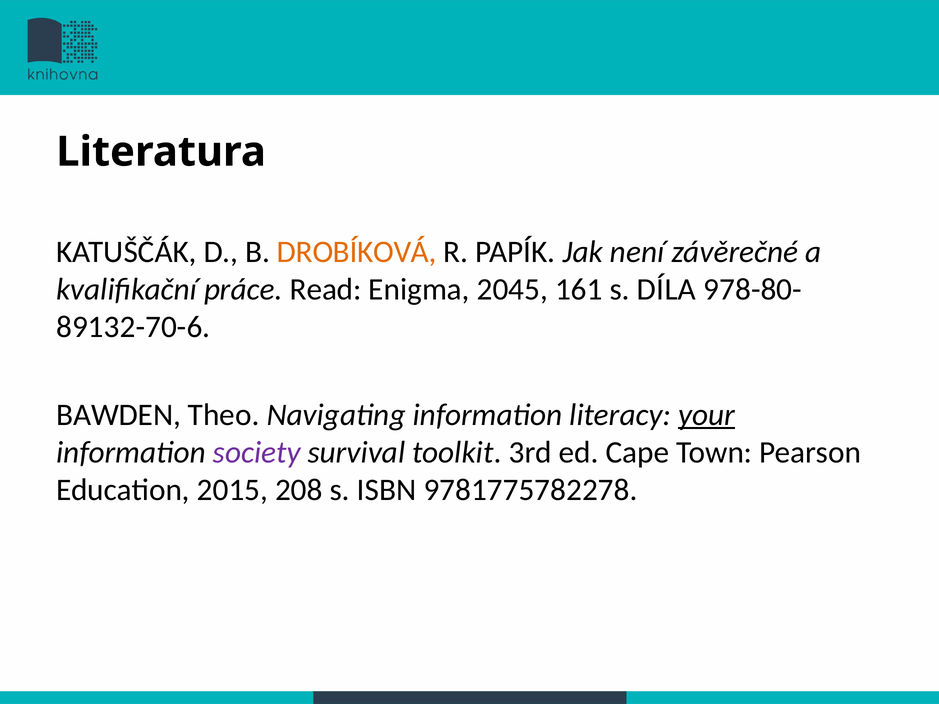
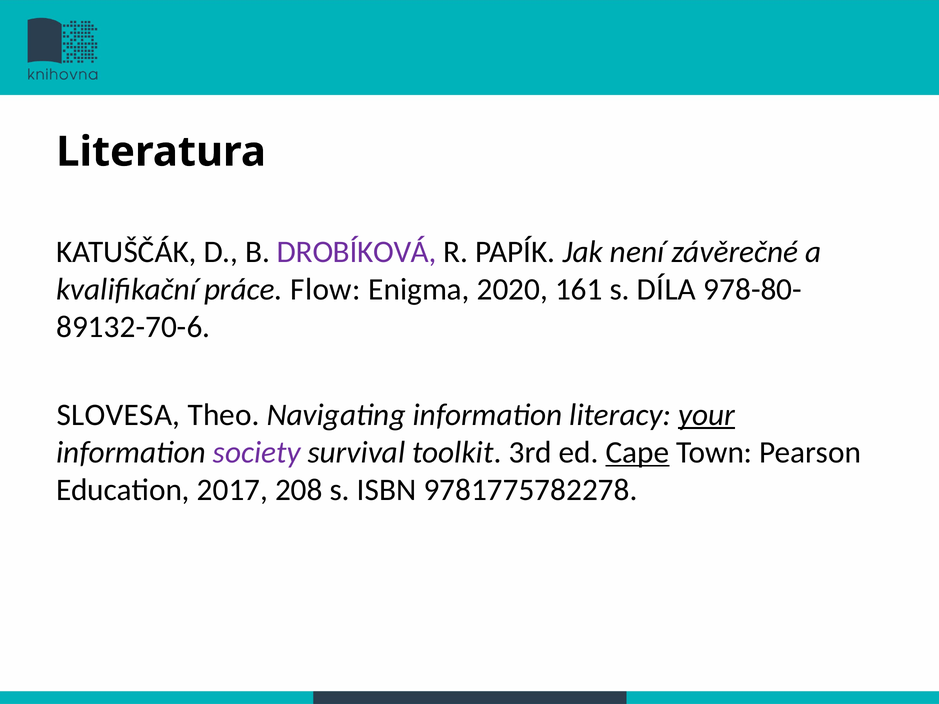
DROBÍKOVÁ colour: orange -> purple (357, 252)
Read: Read -> Flow (325, 290)
2045: 2045 -> 2020 (512, 290)
BAWDEN: BAWDEN -> SLOVESA (118, 415)
Cape underline: none -> present (637, 452)
2015: 2015 -> 2017 (232, 490)
